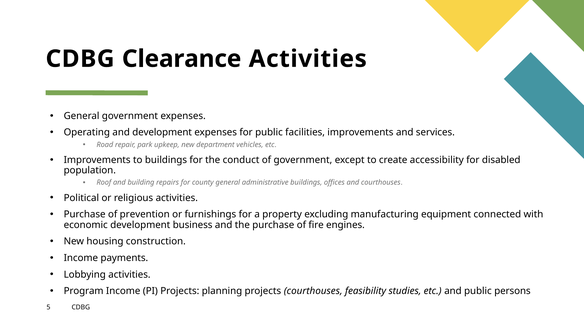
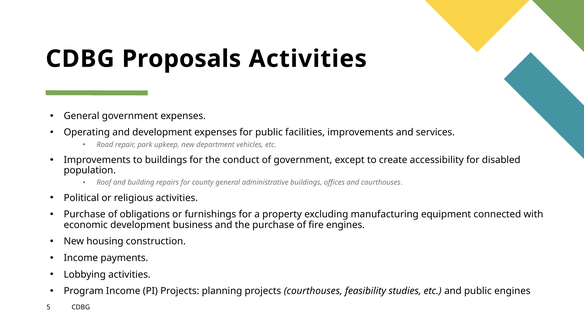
Clearance: Clearance -> Proposals (182, 59)
prevention: prevention -> obligations (145, 215)
public persons: persons -> engines (512, 291)
